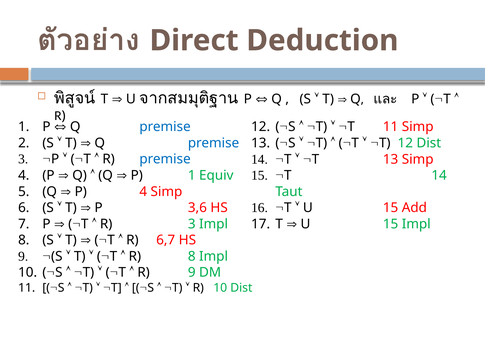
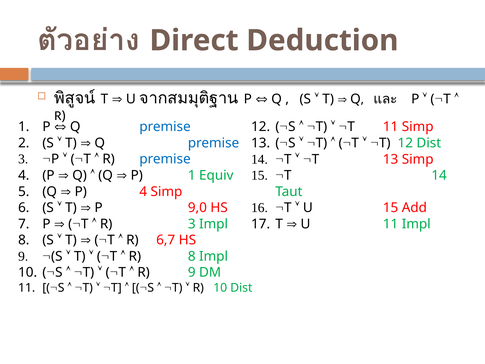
3,6: 3,6 -> 9,0 (197, 208)
15: 15 -> 11 (391, 224)
